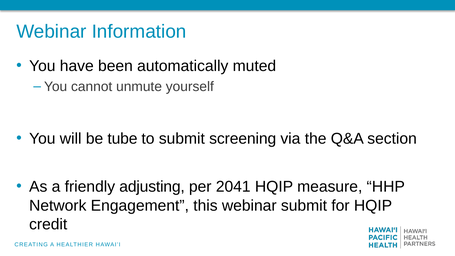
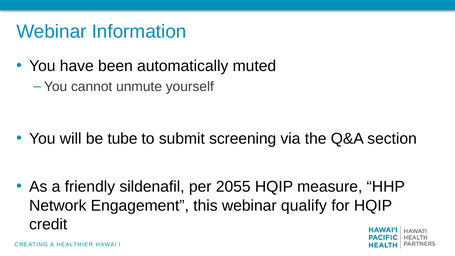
adjusting: adjusting -> sildenafil (152, 187)
2041: 2041 -> 2055 (233, 187)
webinar submit: submit -> qualify (304, 205)
